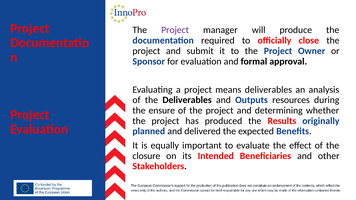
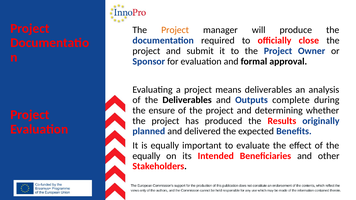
Project colour: purple -> orange (175, 30)
resources: resources -> complete (291, 100)
closure: closure -> equally (146, 156)
